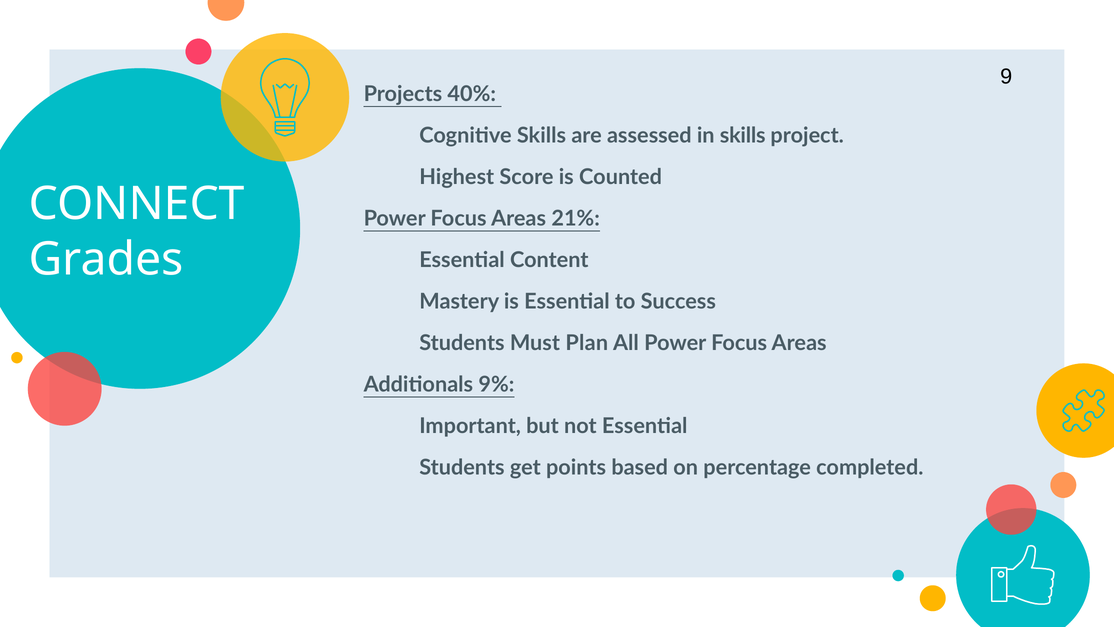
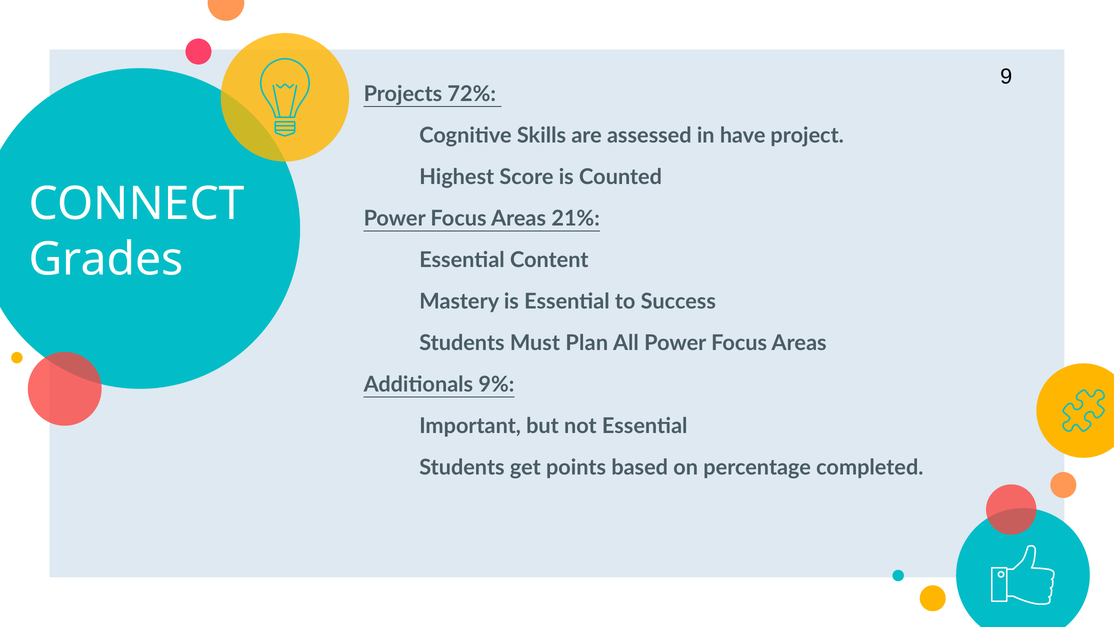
40%: 40% -> 72% (472, 94)
in skills: skills -> have (743, 135)
